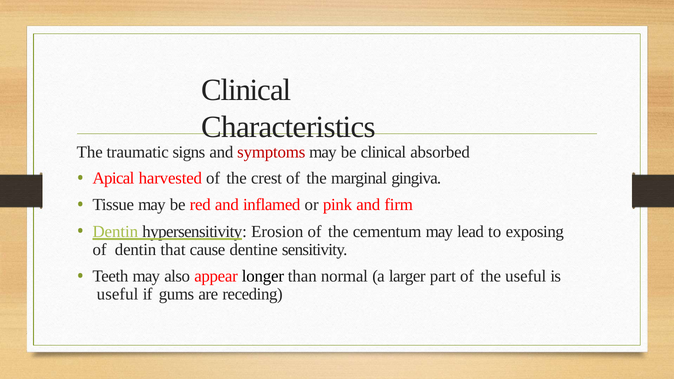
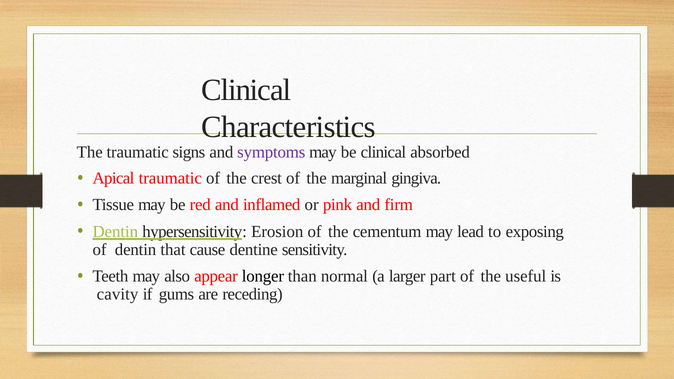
symptoms colour: red -> purple (271, 152)
Apical harvested: harvested -> traumatic (170, 178)
useful: useful -> cavity (118, 294)
